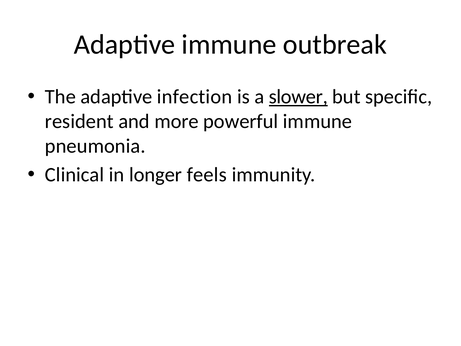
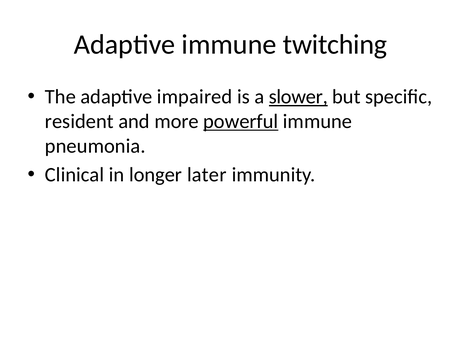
outbreak: outbreak -> twitching (335, 45)
infection: infection -> impaired (195, 97)
powerful underline: none -> present (241, 121)
feels: feels -> later (207, 175)
